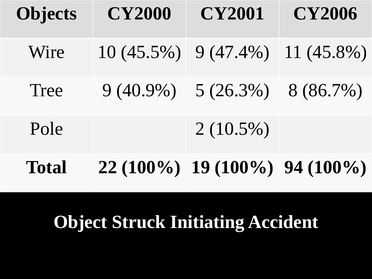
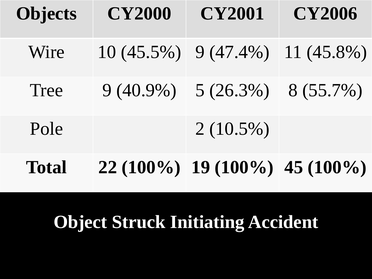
86.7%: 86.7% -> 55.7% (332, 90)
94: 94 -> 45 (294, 167)
